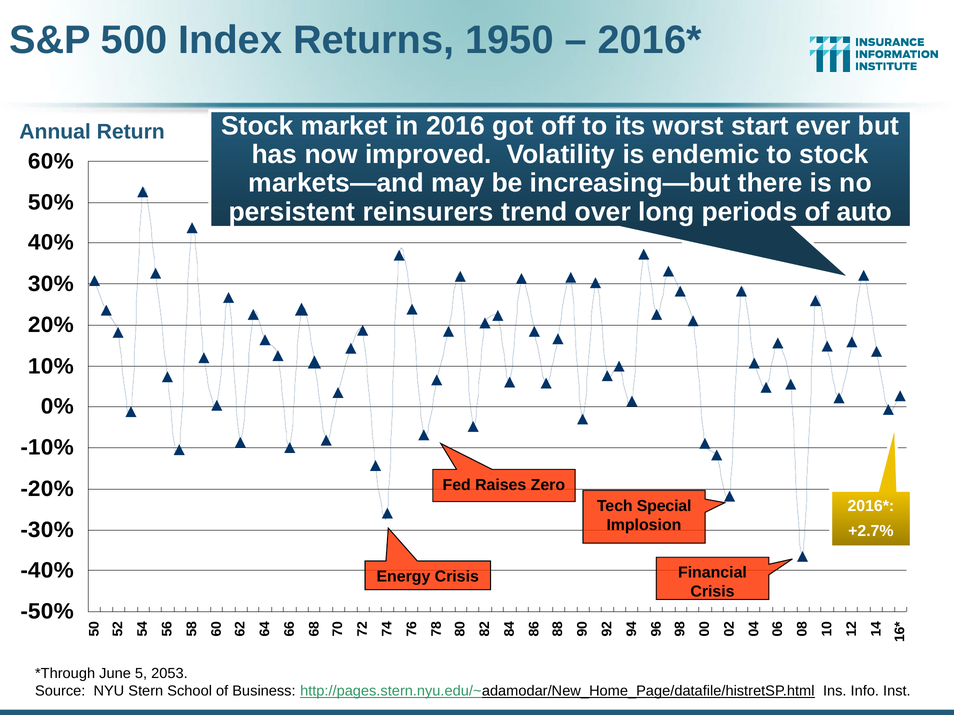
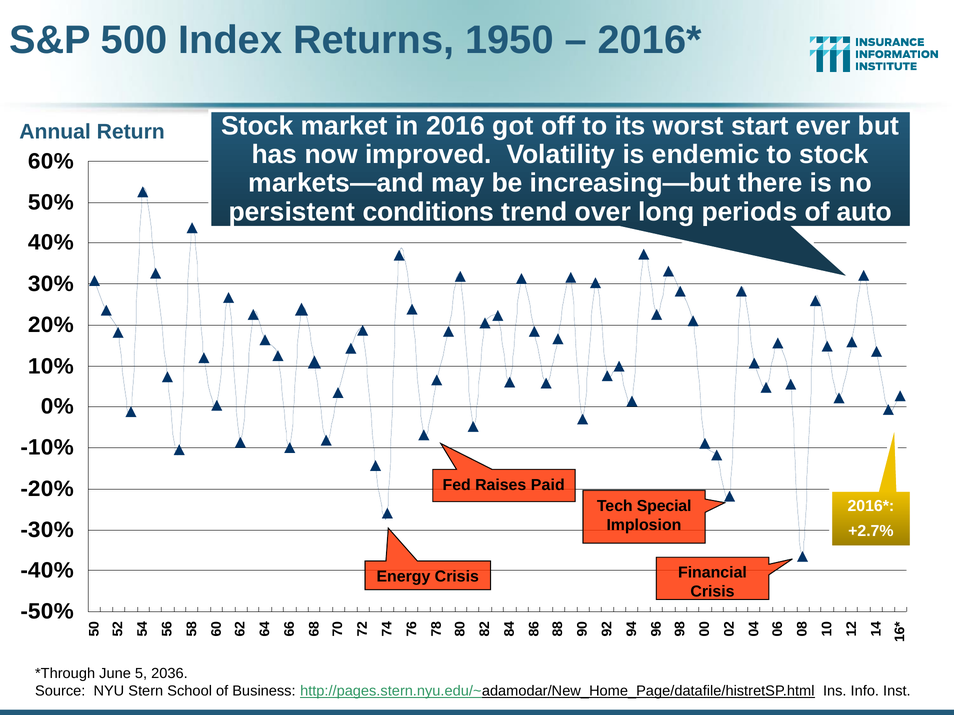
reinsurers: reinsurers -> conditions (428, 212)
Zero: Zero -> Paid (548, 485)
2053: 2053 -> 2036 (169, 674)
